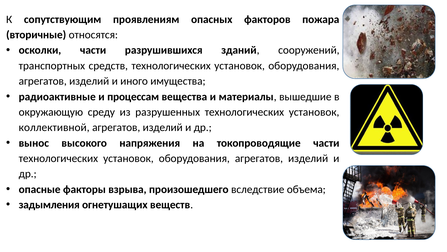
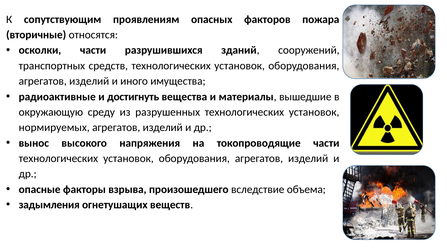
процессам: процессам -> достигнуть (133, 96)
коллективной: коллективной -> нормируемых (54, 127)
